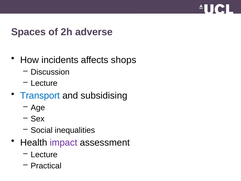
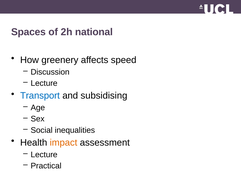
adverse: adverse -> national (94, 32)
incidents: incidents -> greenery (60, 60)
shops: shops -> speed (124, 60)
impact colour: purple -> orange (64, 142)
